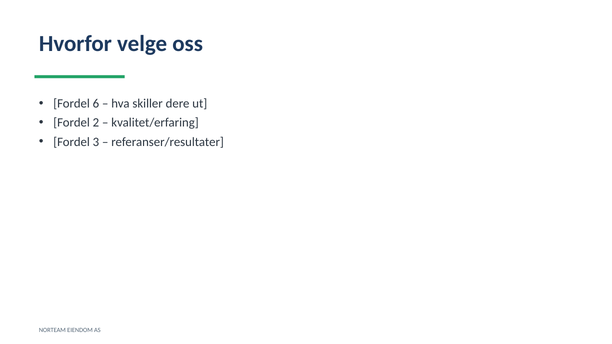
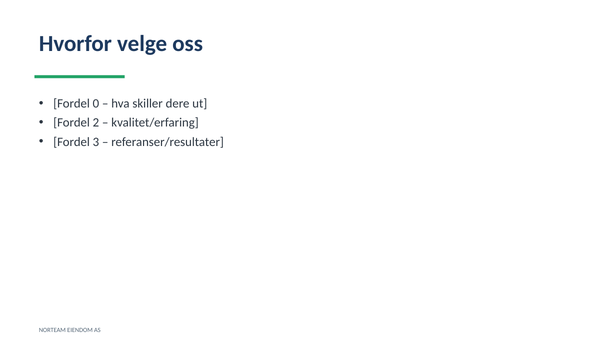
6: 6 -> 0 (96, 104)
